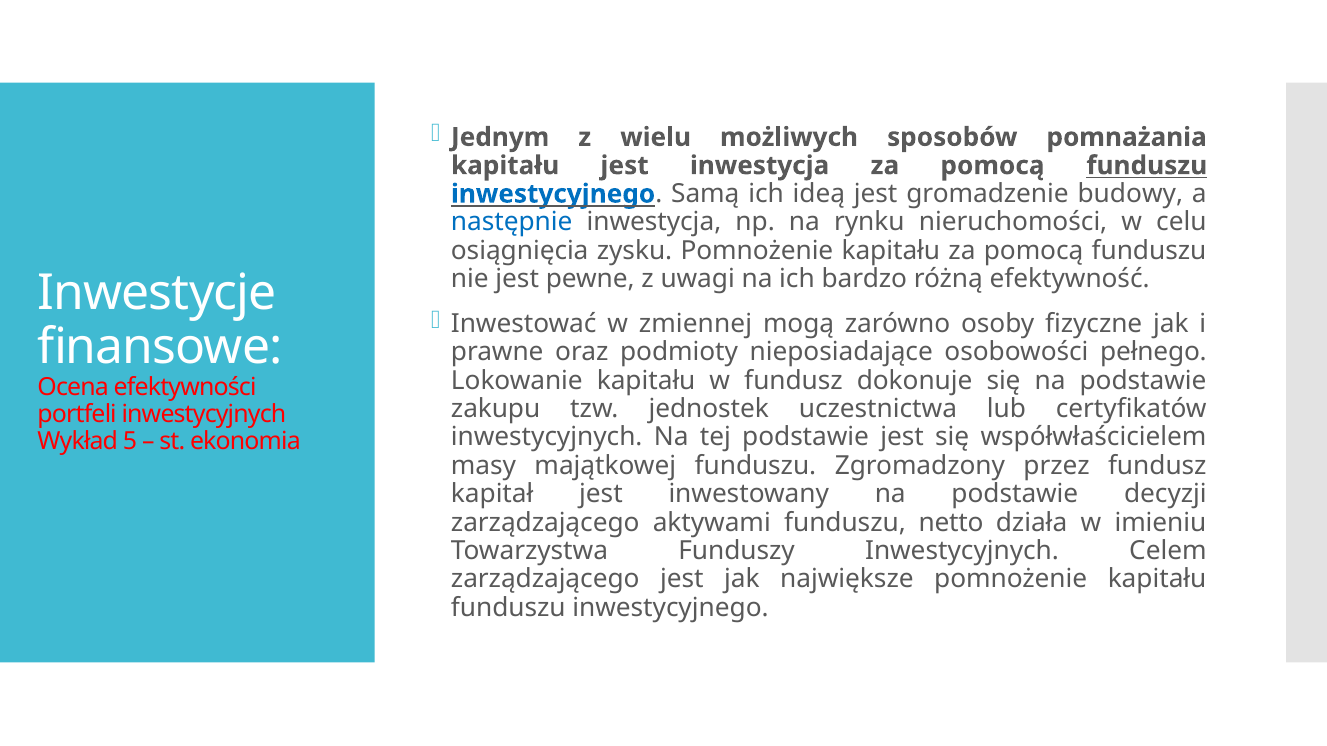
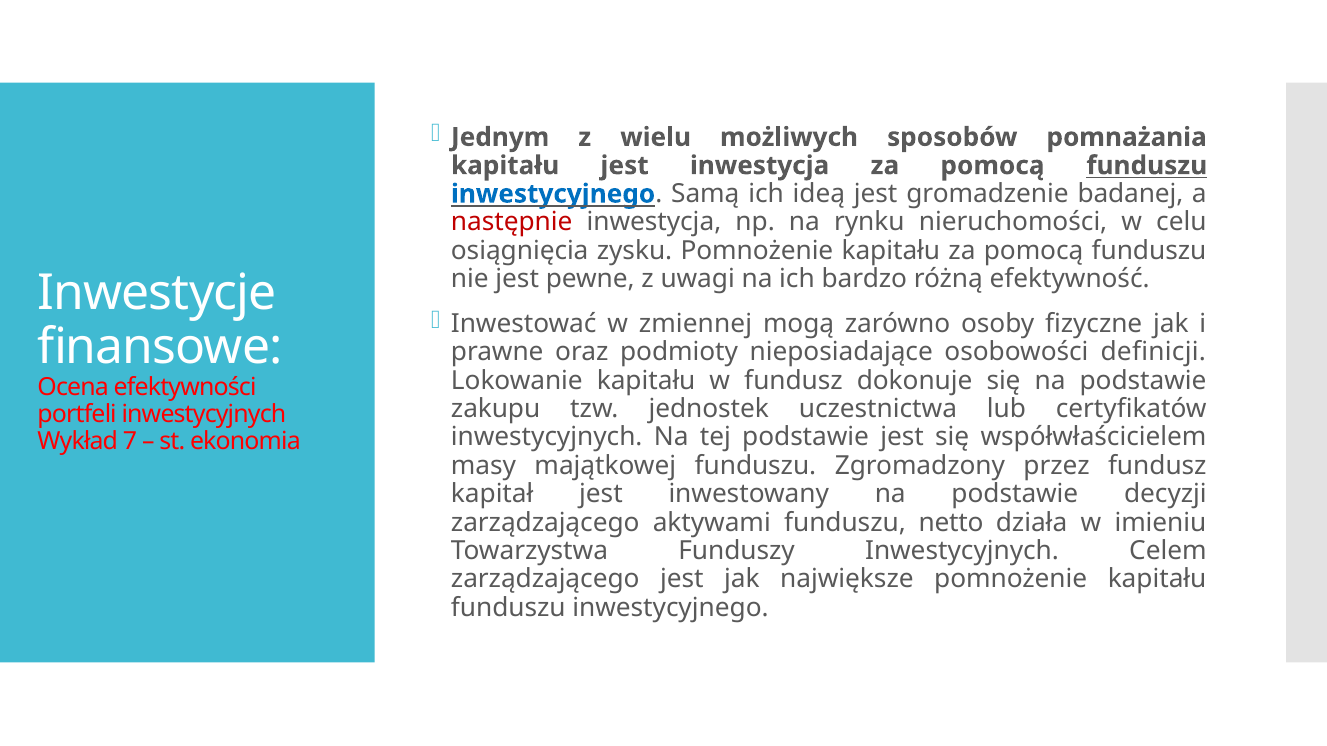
budowy: budowy -> badanej (1130, 194)
następnie colour: blue -> red (512, 222)
pełnego: pełnego -> definicji (1153, 352)
5: 5 -> 7 (130, 442)
